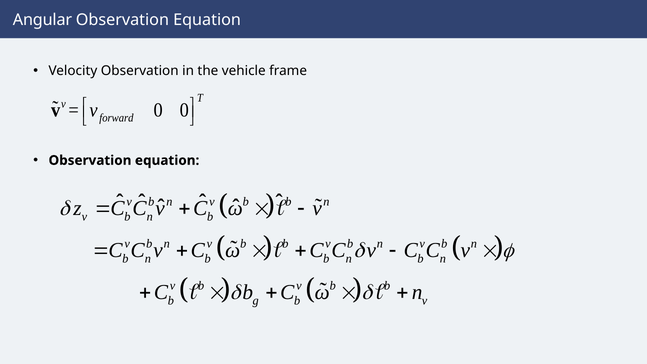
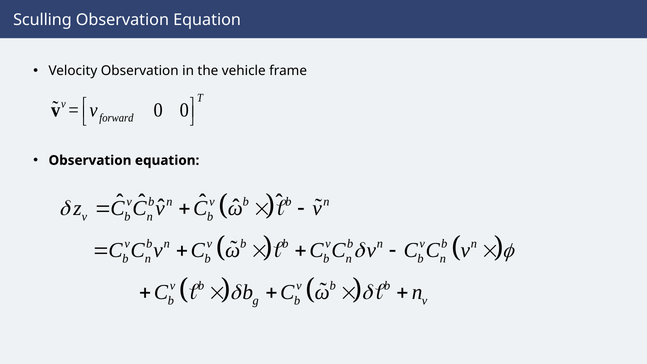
Angular: Angular -> Sculling (42, 20)
